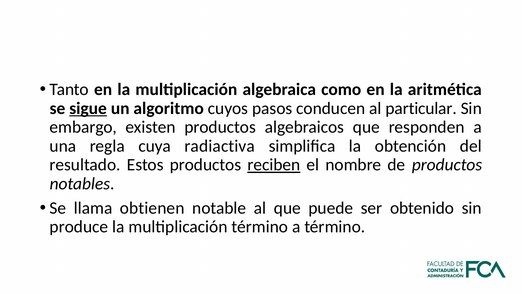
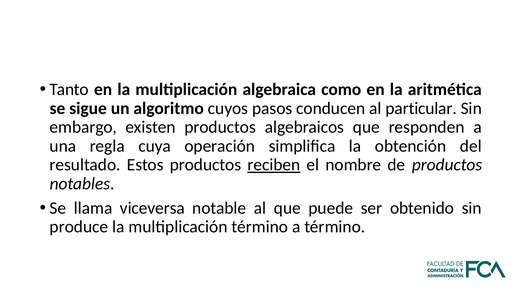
sigue underline: present -> none (88, 108)
radiactiva: radiactiva -> operación (220, 146)
obtienen: obtienen -> viceversa (152, 208)
